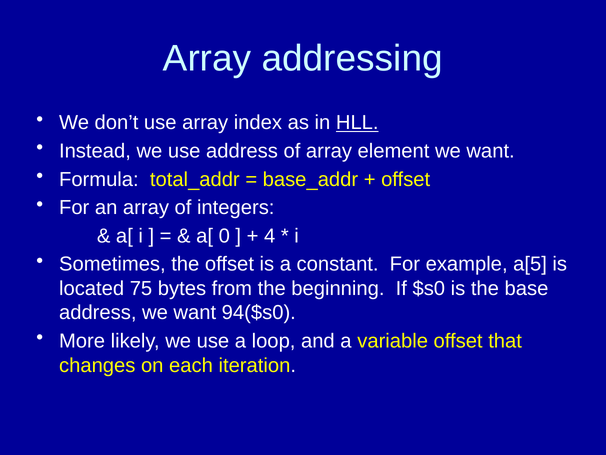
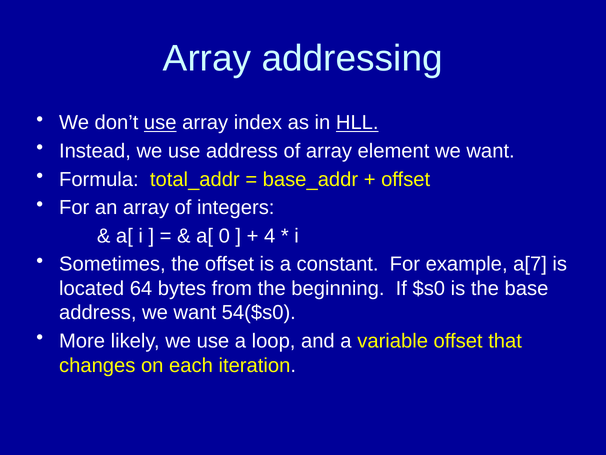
use underline: none -> present (160, 123)
a[5: a[5 -> a[7 (530, 264)
75: 75 -> 64 (141, 288)
94($s0: 94($s0 -> 54($s0 (259, 312)
